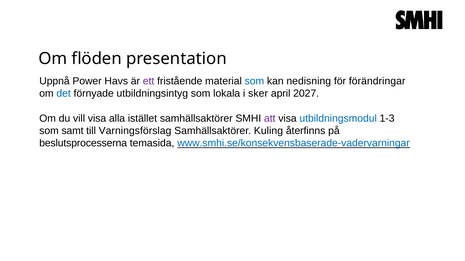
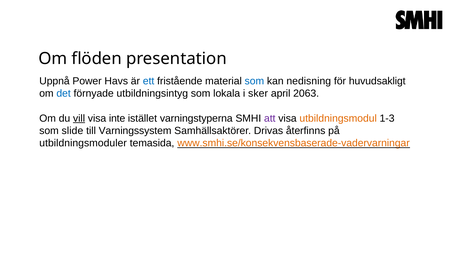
ett colour: purple -> blue (149, 81)
förändringar: förändringar -> huvudsakligt (377, 81)
2027: 2027 -> 2063 (306, 94)
vill underline: none -> present (79, 119)
alla: alla -> inte (117, 119)
istället samhällsaktörer: samhällsaktörer -> varningstyperna (196, 119)
utbildningsmodul colour: blue -> orange (338, 119)
samt: samt -> slide (72, 131)
Varningsförslag: Varningsförslag -> Varningssystem (135, 131)
Kuling: Kuling -> Drivas (268, 131)
beslutsprocesserna: beslutsprocesserna -> utbildningsmoduler (83, 143)
www.smhi.se/konsekvensbaserade-vadervarningar colour: blue -> orange (294, 143)
